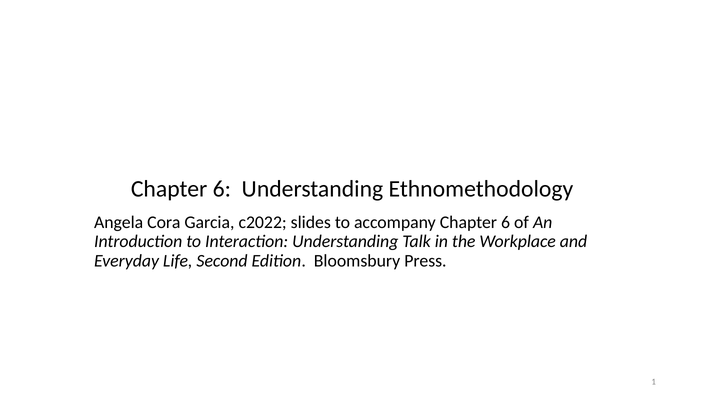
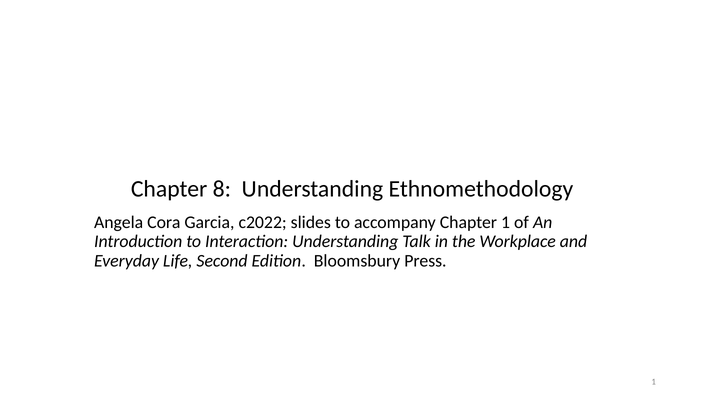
6: 6 -> 8 (222, 189)
accompany Chapter 6: 6 -> 1 (506, 222)
